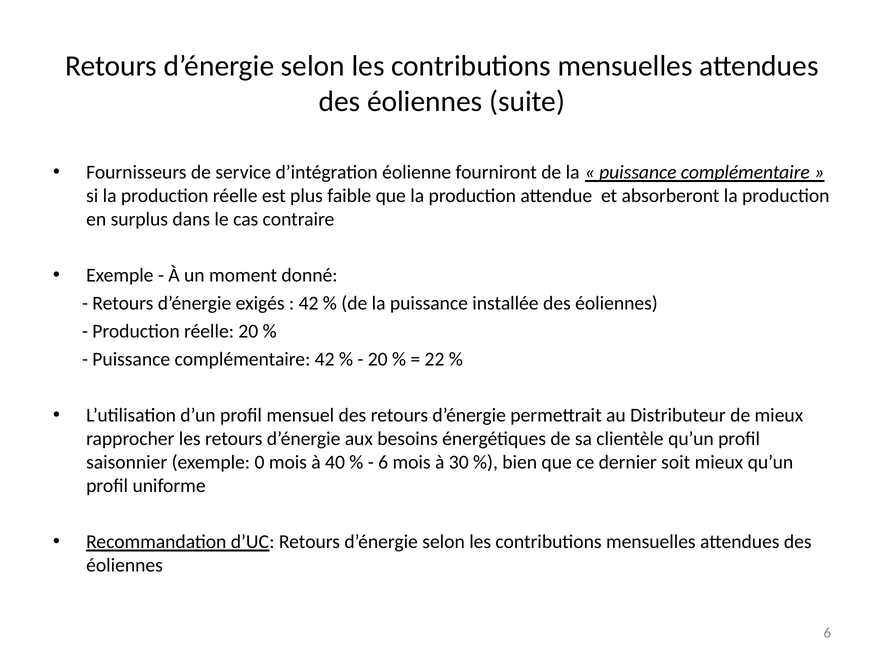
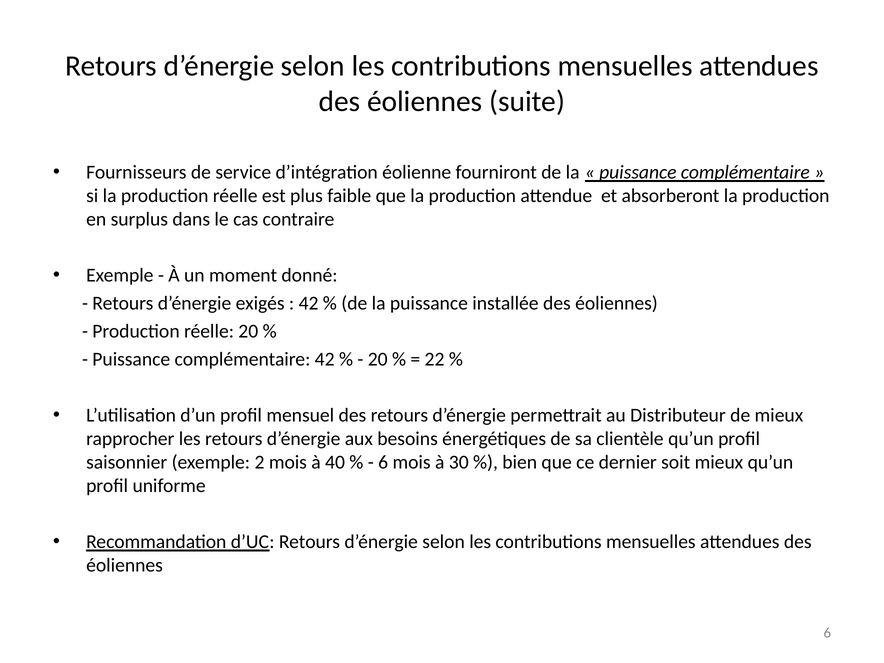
0: 0 -> 2 (259, 462)
